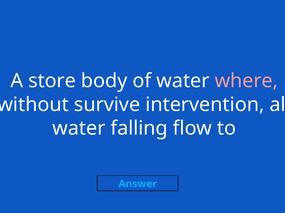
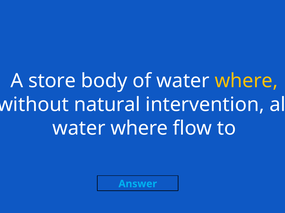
where colour: pink -> yellow (246, 81)
survive: survive -> natural (107, 105)
falling: falling -> where (139, 129)
